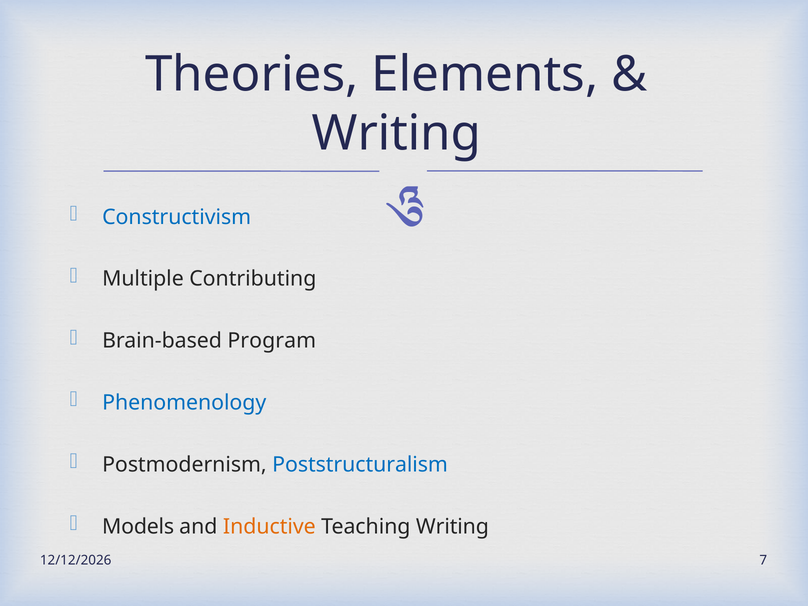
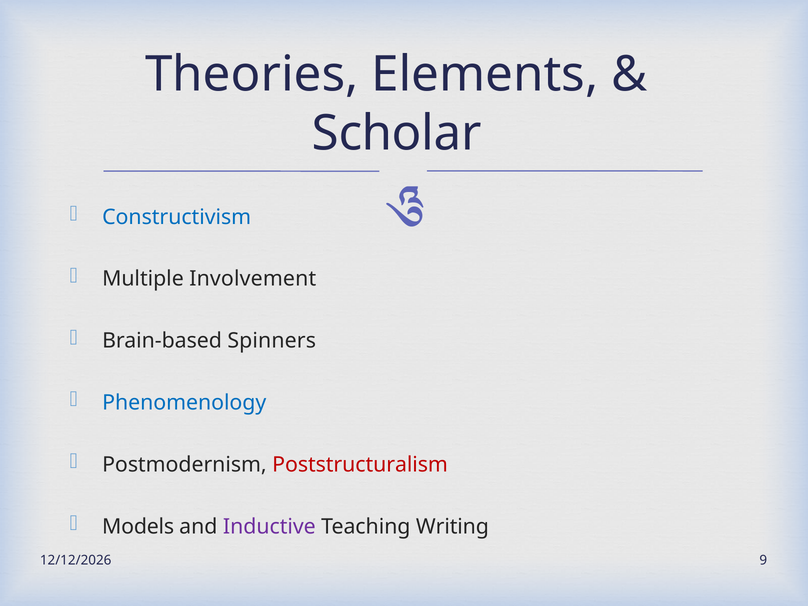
Writing: Writing -> Scholar (397, 133)
Contributing: Contributing -> Involvement (253, 279)
Program: Program -> Spinners (272, 341)
Poststructuralism colour: blue -> red (360, 465)
Inductive colour: orange -> purple (269, 527)
7: 7 -> 9 (763, 560)
